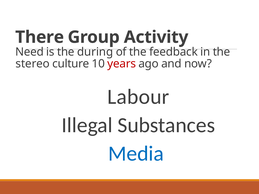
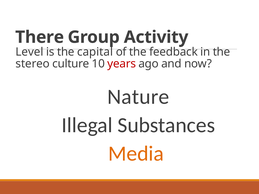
Need: Need -> Level (29, 52)
during: during -> capital (95, 52)
Labour: Labour -> Nature (138, 97)
Media colour: blue -> orange (136, 154)
